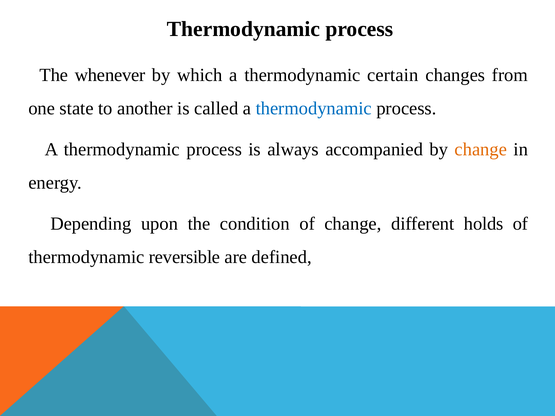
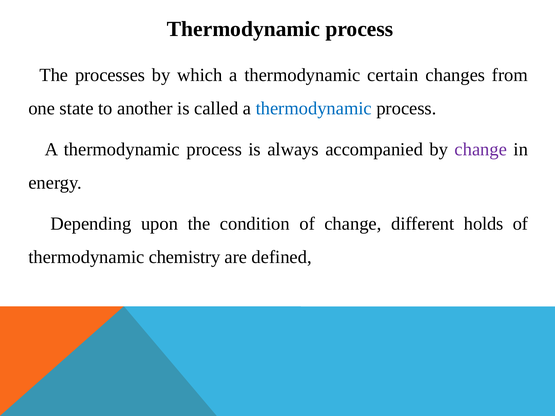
whenever: whenever -> processes (110, 75)
change colour: orange -> purple (481, 149)
reversible: reversible -> chemistry (185, 257)
